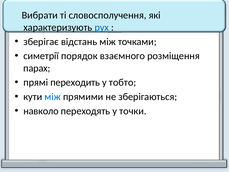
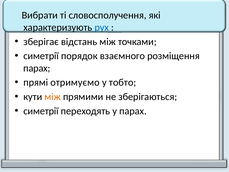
переходить: переходить -> отримуємо (75, 82)
між colour: blue -> orange (53, 97)
навколо: навколо -> симетрії (41, 111)
у точки: точки -> парах (133, 111)
